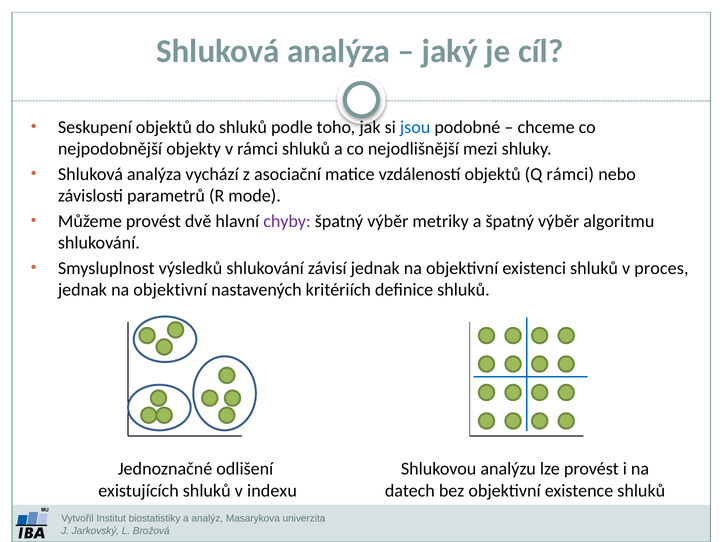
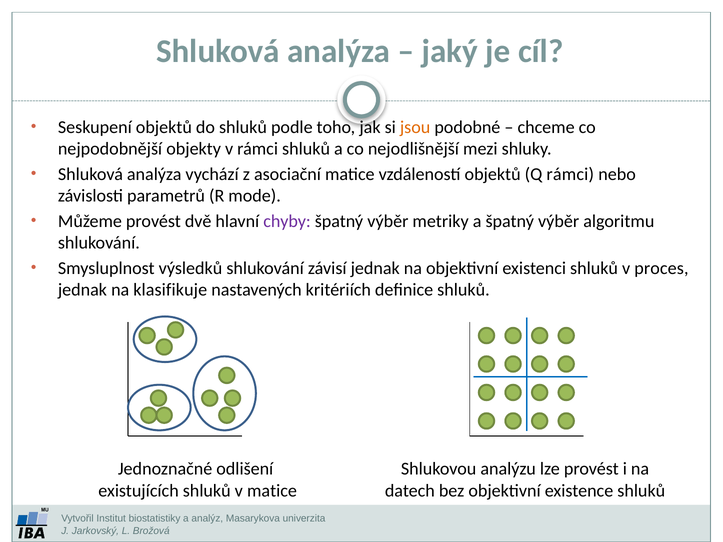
jsou colour: blue -> orange (415, 127)
objektivní: objektivní -> klasifikuje (170, 290)
v indexu: indexu -> matice (272, 491)
